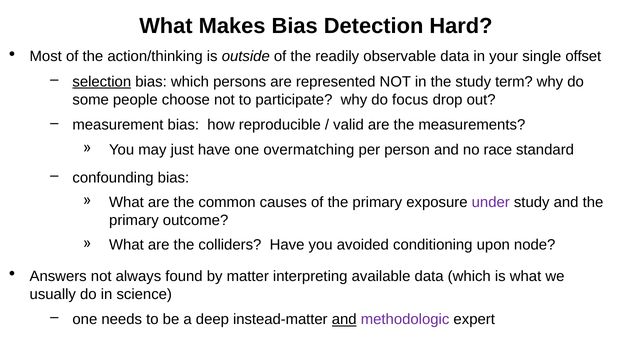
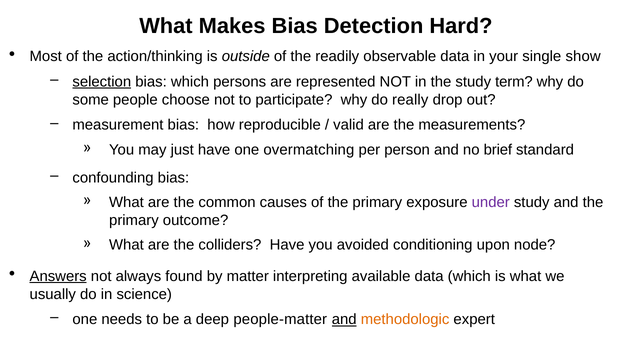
offset: offset -> show (583, 56)
focus: focus -> really (410, 100)
race: race -> brief (498, 150)
Answers underline: none -> present (58, 276)
instead-matter: instead-matter -> people-matter (280, 319)
methodologic colour: purple -> orange (405, 319)
